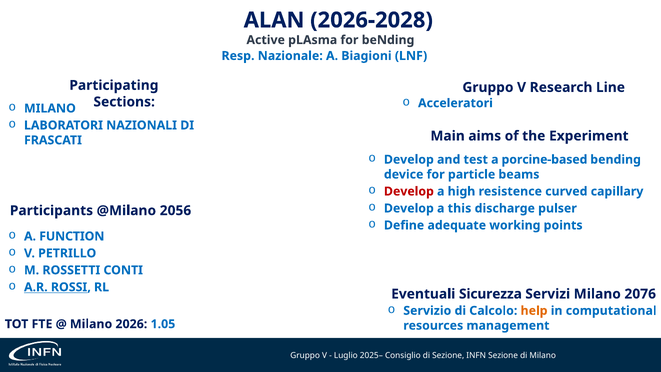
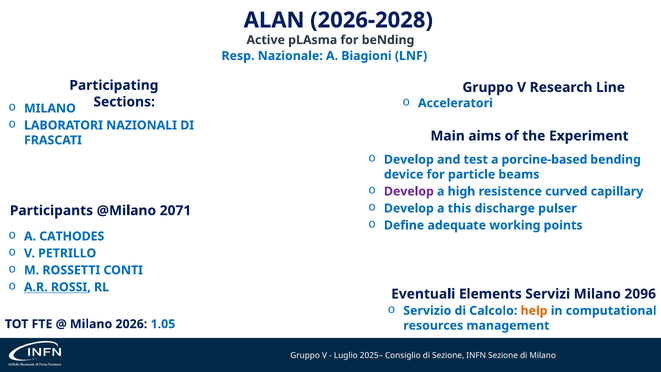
Develop colour: red -> purple (409, 191)
2056: 2056 -> 2071 (175, 210)
FUNCTION: FUNCTION -> CATHODES (72, 236)
Sicurezza: Sicurezza -> Elements (490, 294)
2076: 2076 -> 2096 (640, 294)
